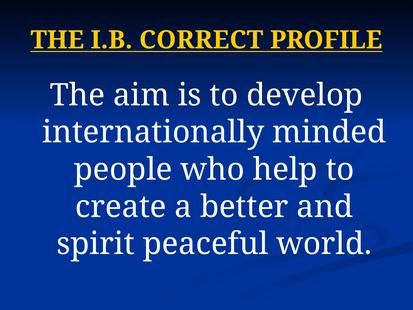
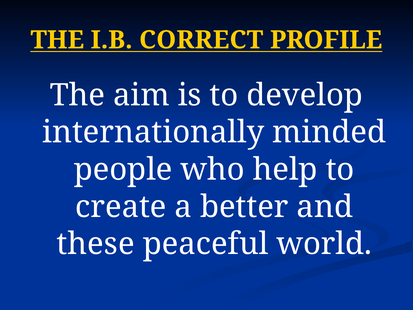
spirit: spirit -> these (96, 244)
